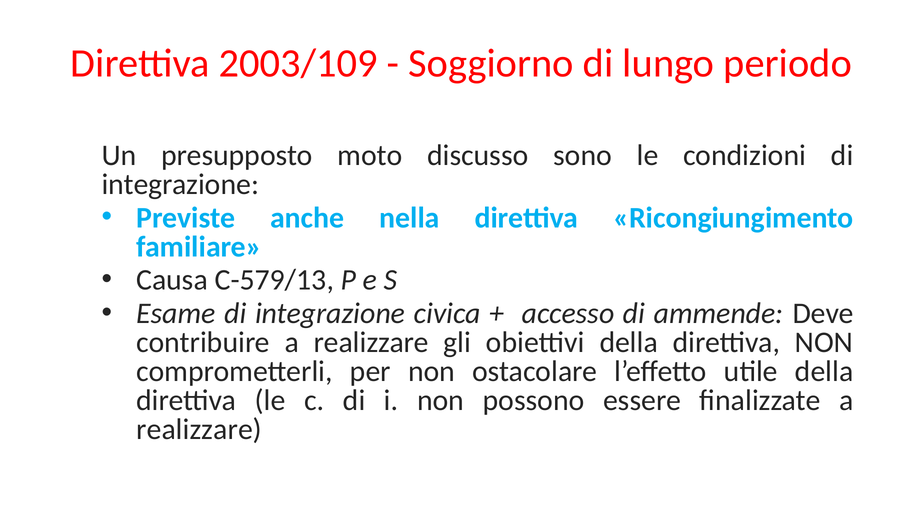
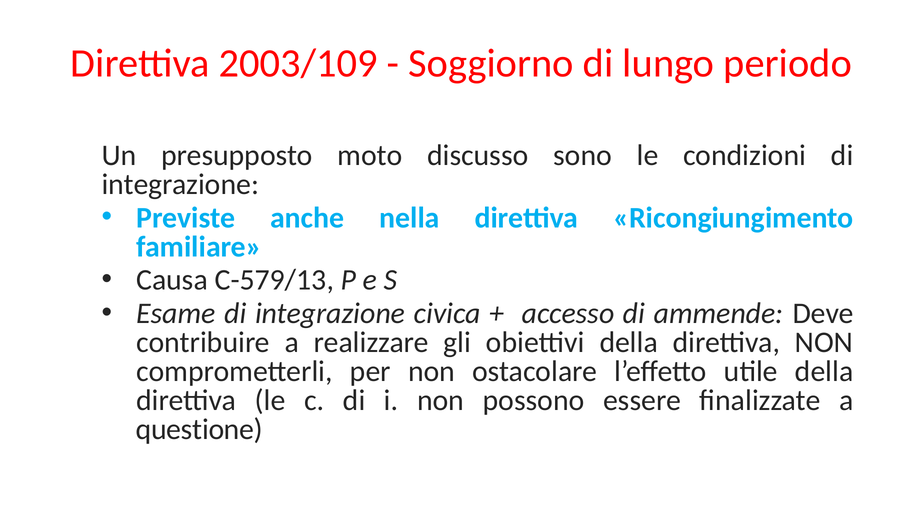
realizzare: realizzare -> questione (199, 429)
